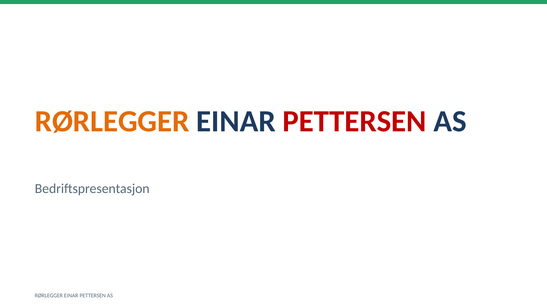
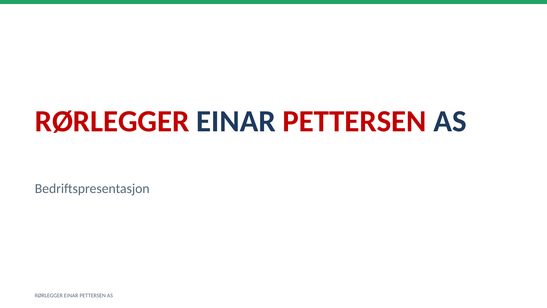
RØRLEGGER colour: orange -> red (112, 121)
